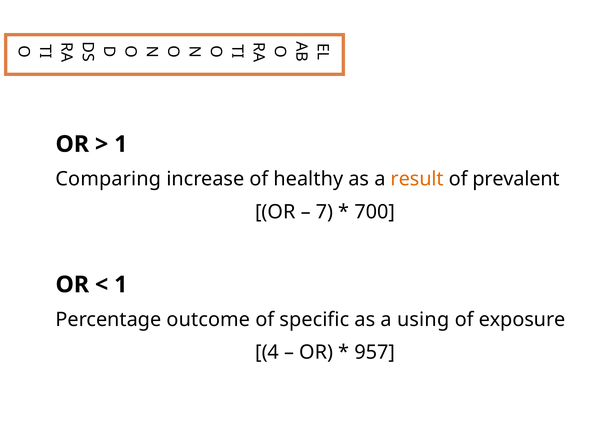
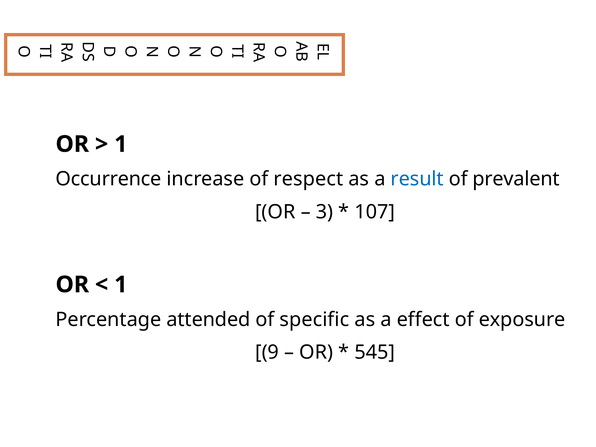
Comparing: Comparing -> Occurrence (109, 179)
healthy: healthy -> respect (308, 179)
result colour: orange -> blue (417, 179)
7: 7 -> 3 (324, 212)
700: 700 -> 107 (375, 212)
outcome: outcome -> attended (208, 320)
using: using -> effect (423, 320)
4: 4 -> 9 (267, 352)
957: 957 -> 545 (375, 352)
